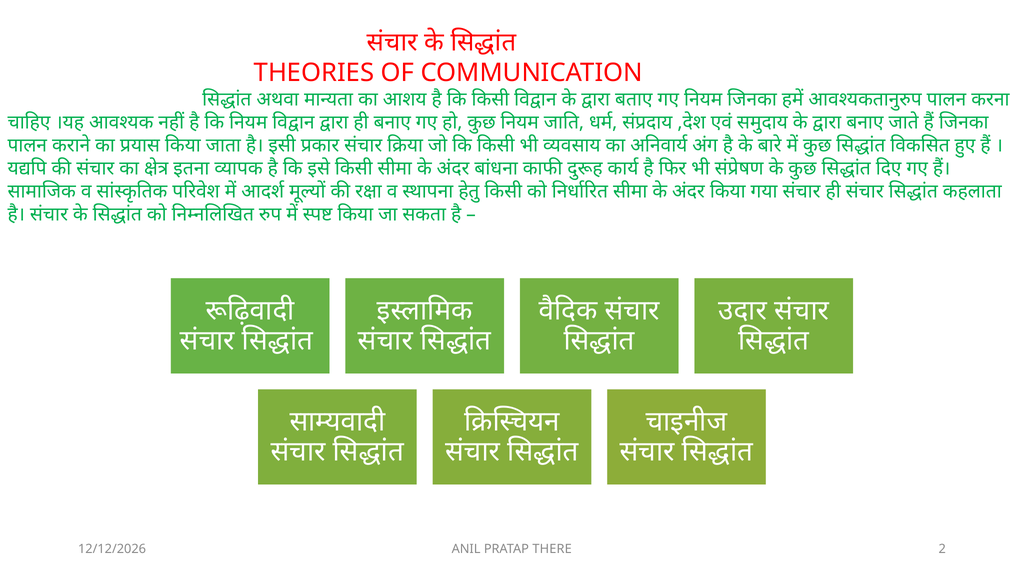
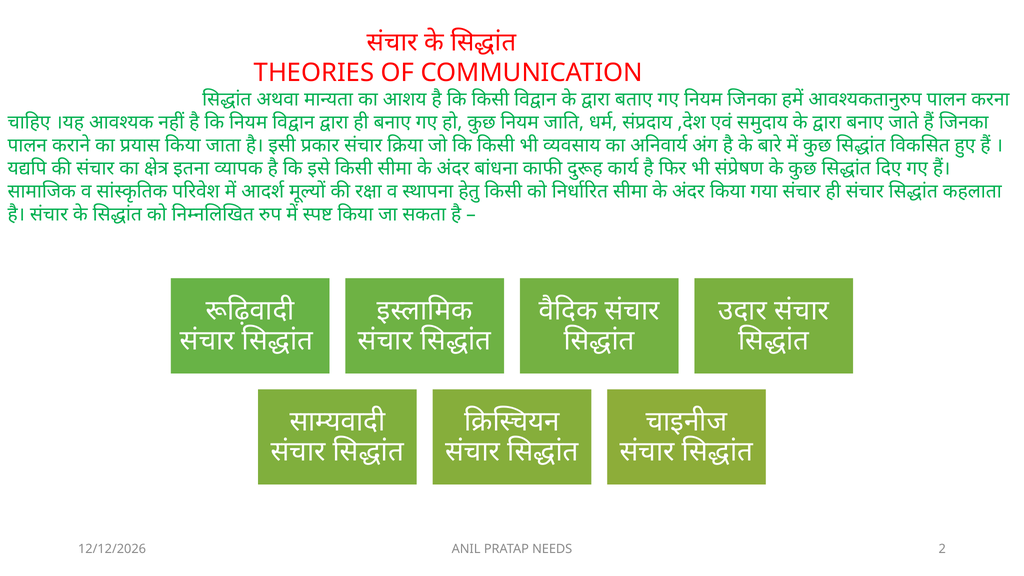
THERE: THERE -> NEEDS (552, 549)
